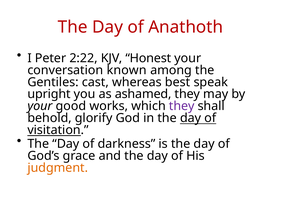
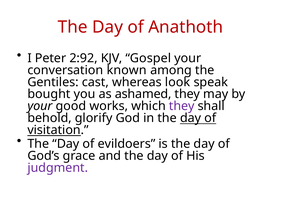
2:22: 2:22 -> 2:92 (84, 58)
Honest: Honest -> Gospel (148, 58)
best: best -> look (178, 82)
upright: upright -> bought (49, 94)
darkness: darkness -> evildoers (127, 144)
judgment colour: orange -> purple (58, 168)
